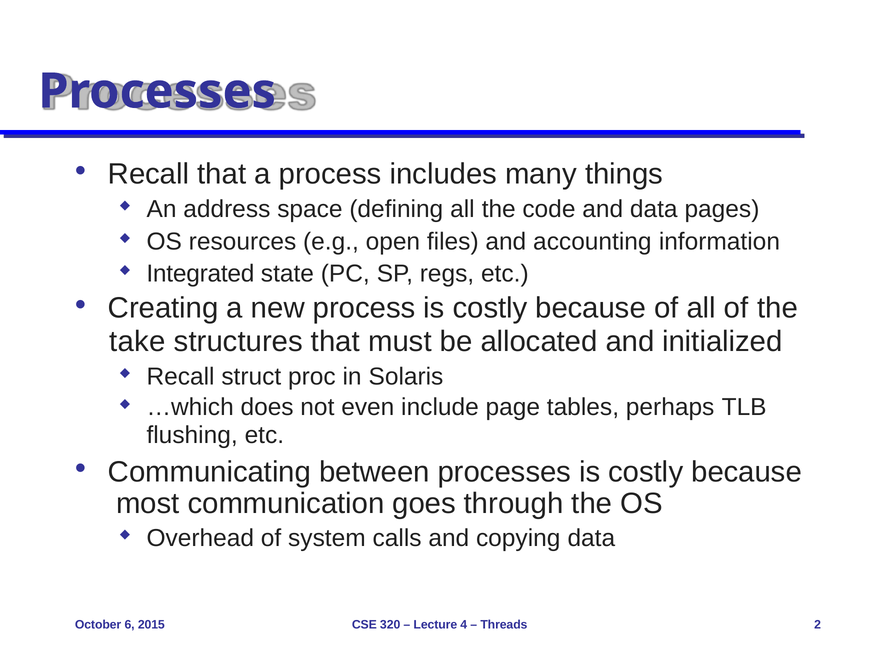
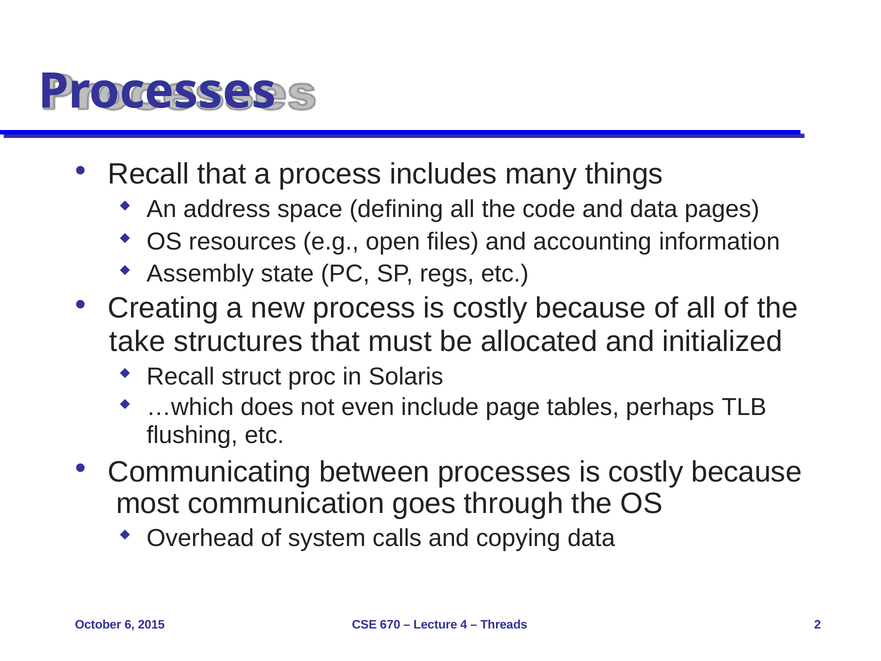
Integrated: Integrated -> Assembly (200, 274)
320: 320 -> 670 (390, 625)
